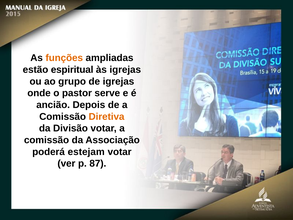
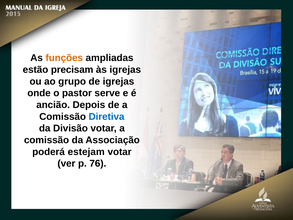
espiritual: espiritual -> precisam (72, 70)
Diretiva colour: orange -> blue (107, 116)
87: 87 -> 76 (98, 163)
